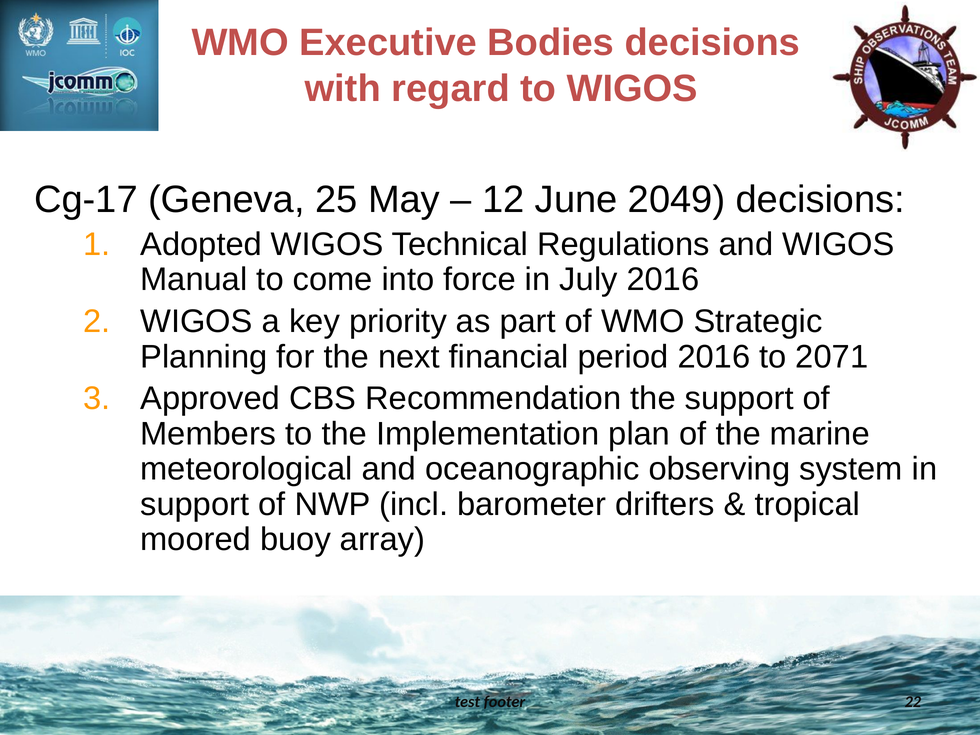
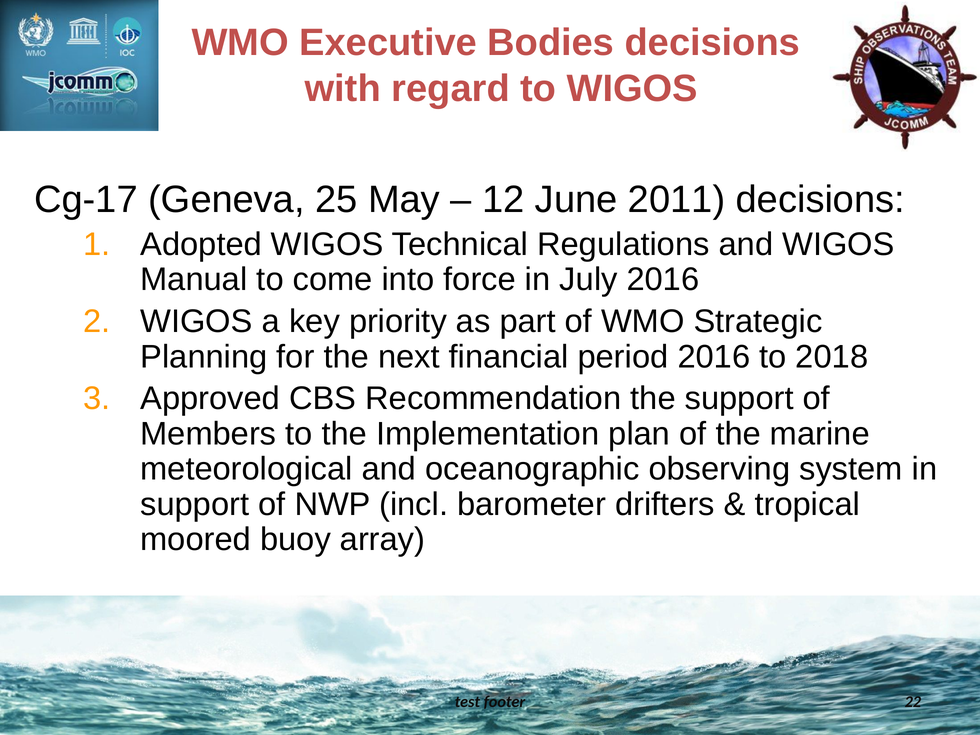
2049: 2049 -> 2011 (677, 200)
2071: 2071 -> 2018 (832, 357)
